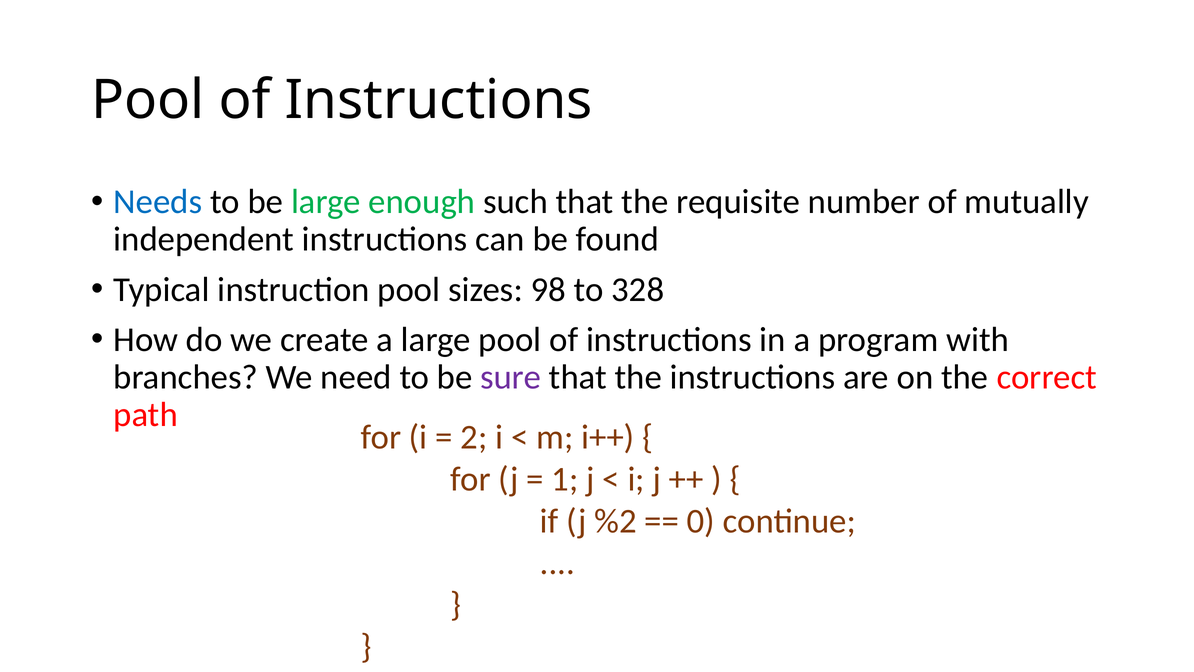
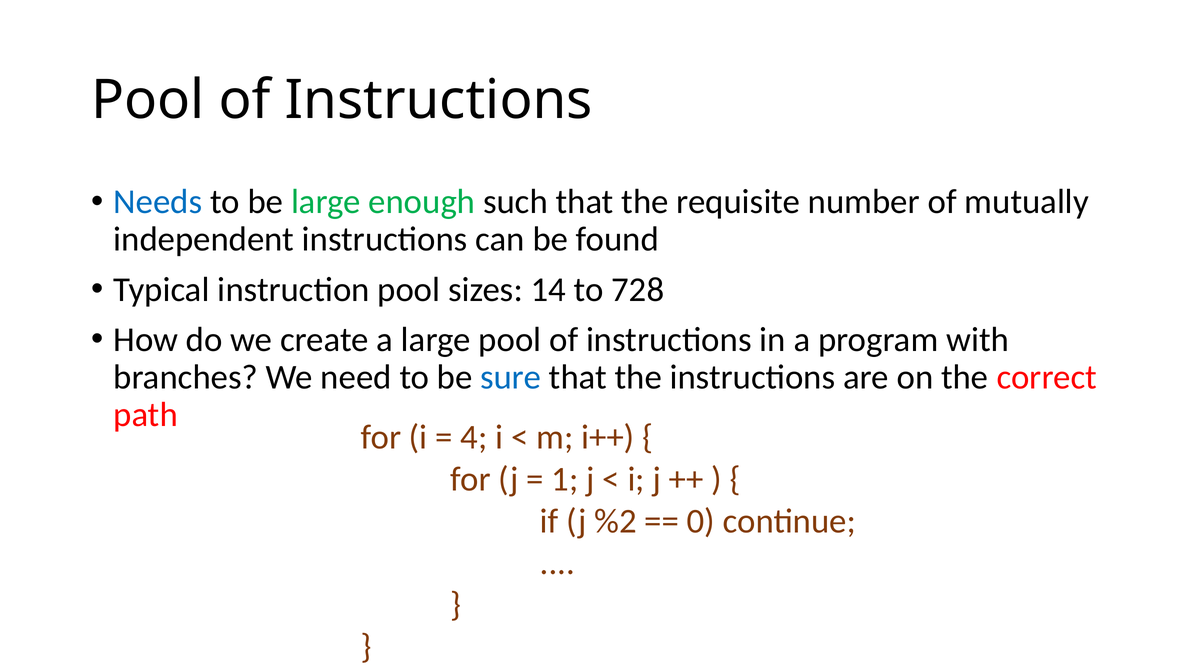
98: 98 -> 14 (548, 289)
328: 328 -> 728 (638, 289)
sure colour: purple -> blue (511, 377)
2: 2 -> 4 (474, 437)
